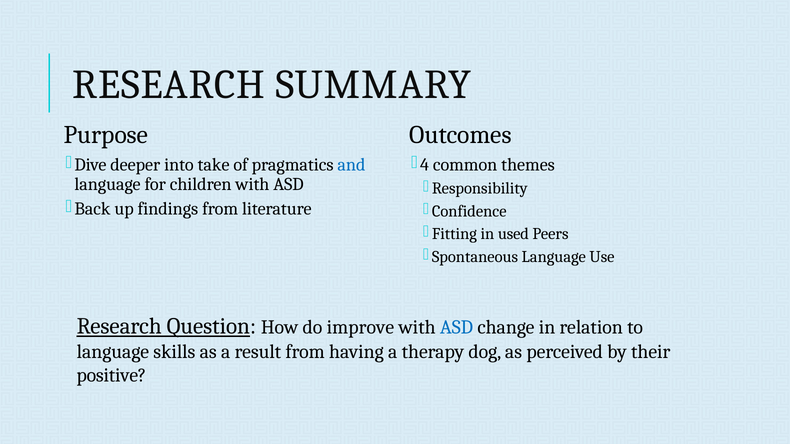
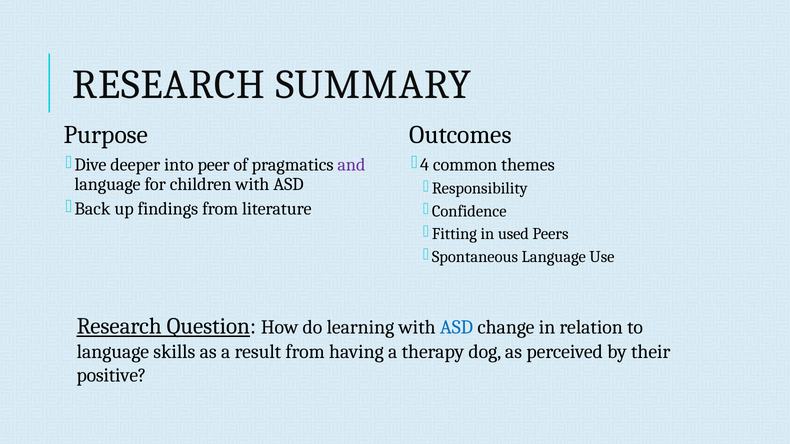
take: take -> peer (214, 165)
and colour: blue -> purple (351, 165)
improve: improve -> learning (360, 328)
